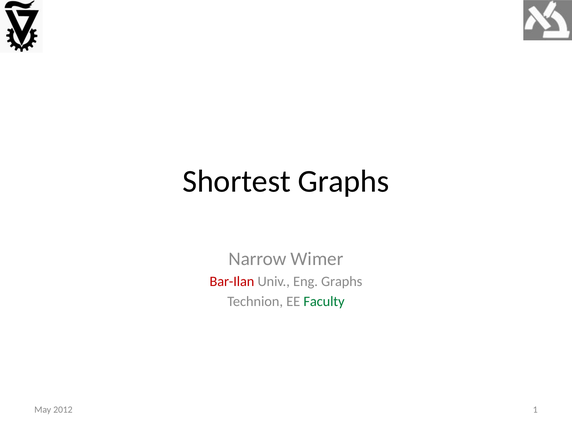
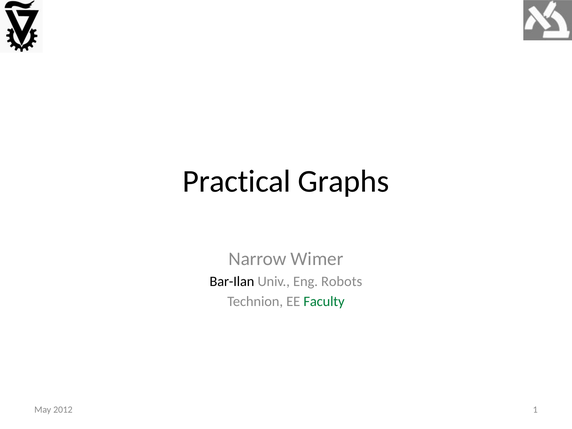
Shortest: Shortest -> Practical (237, 181)
Bar-Ilan colour: red -> black (232, 281)
Eng Graphs: Graphs -> Robots (342, 281)
